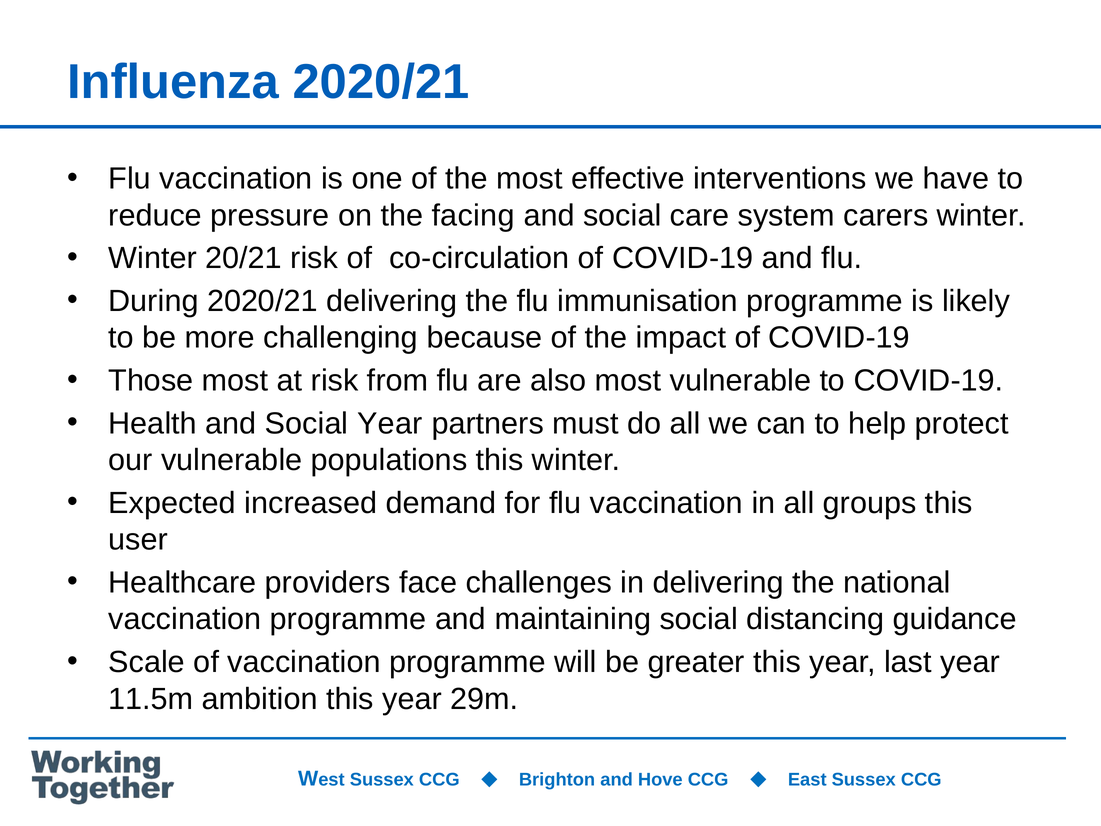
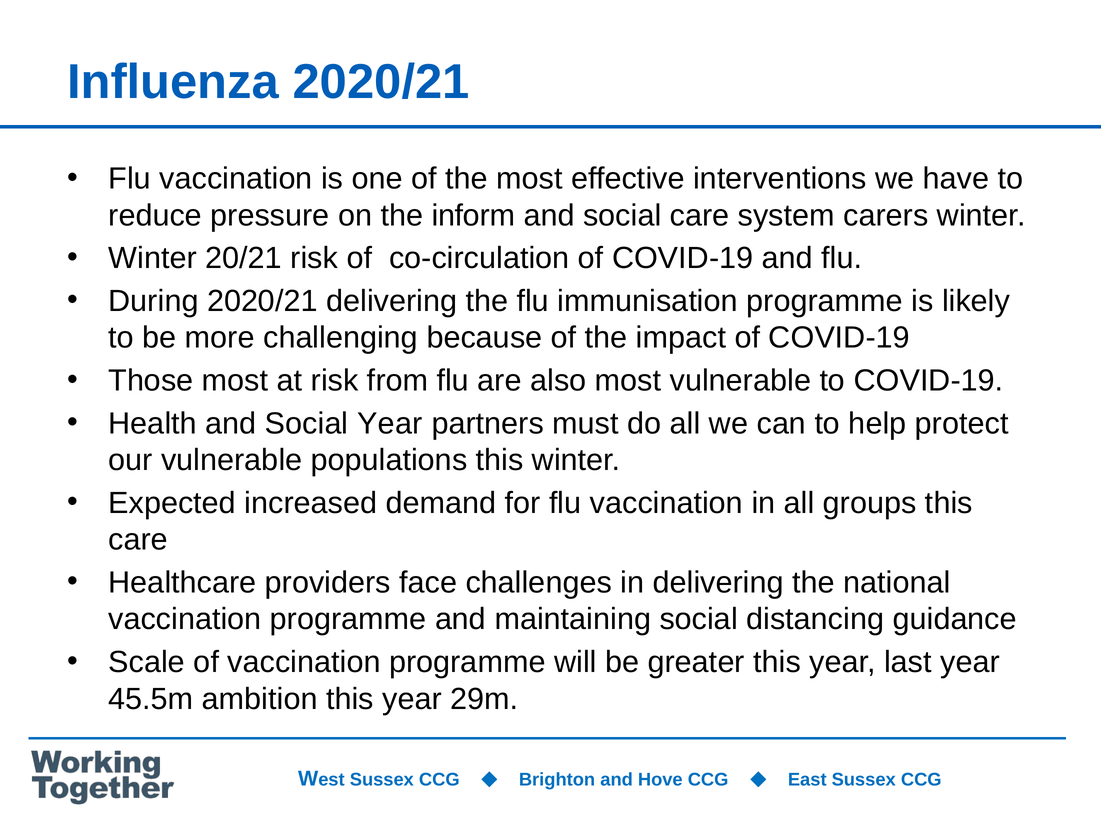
facing: facing -> inform (473, 215)
user: user -> care (138, 540)
11.5m: 11.5m -> 45.5m (151, 699)
